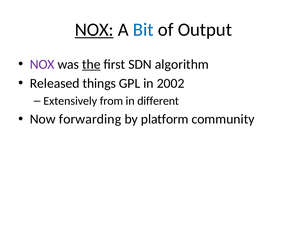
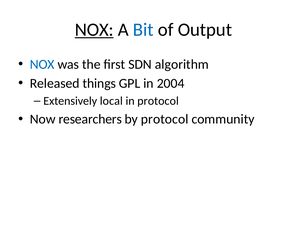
NOX colour: purple -> blue (42, 64)
the underline: present -> none (91, 64)
2002: 2002 -> 2004 (171, 84)
from: from -> local (111, 101)
in different: different -> protocol (158, 101)
forwarding: forwarding -> researchers (90, 119)
by platform: platform -> protocol (165, 119)
